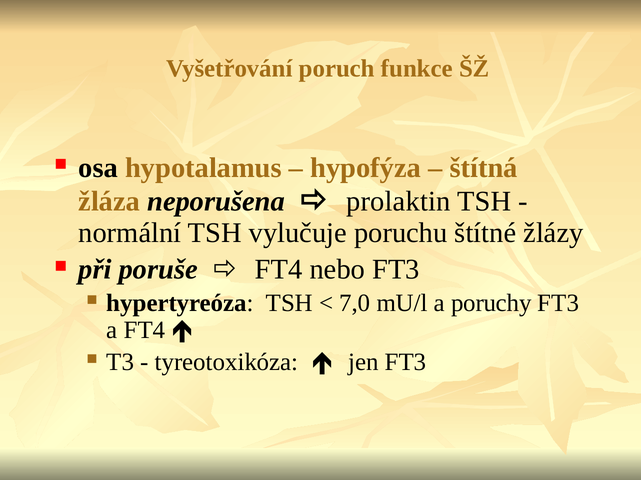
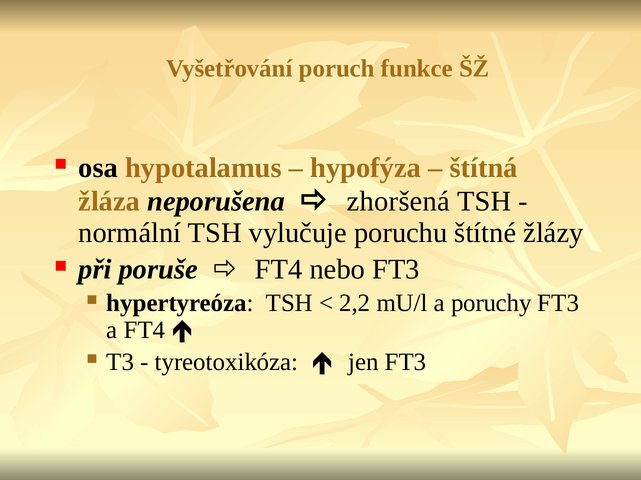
prolaktin: prolaktin -> zhoršená (398, 202)
7,0: 7,0 -> 2,2 (355, 304)
